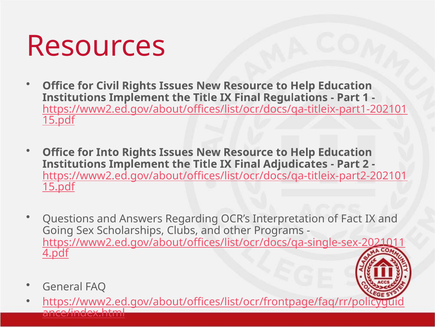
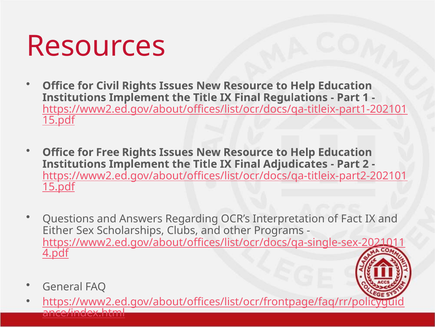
Into: Into -> Free (108, 152)
Going: Going -> Either (58, 230)
